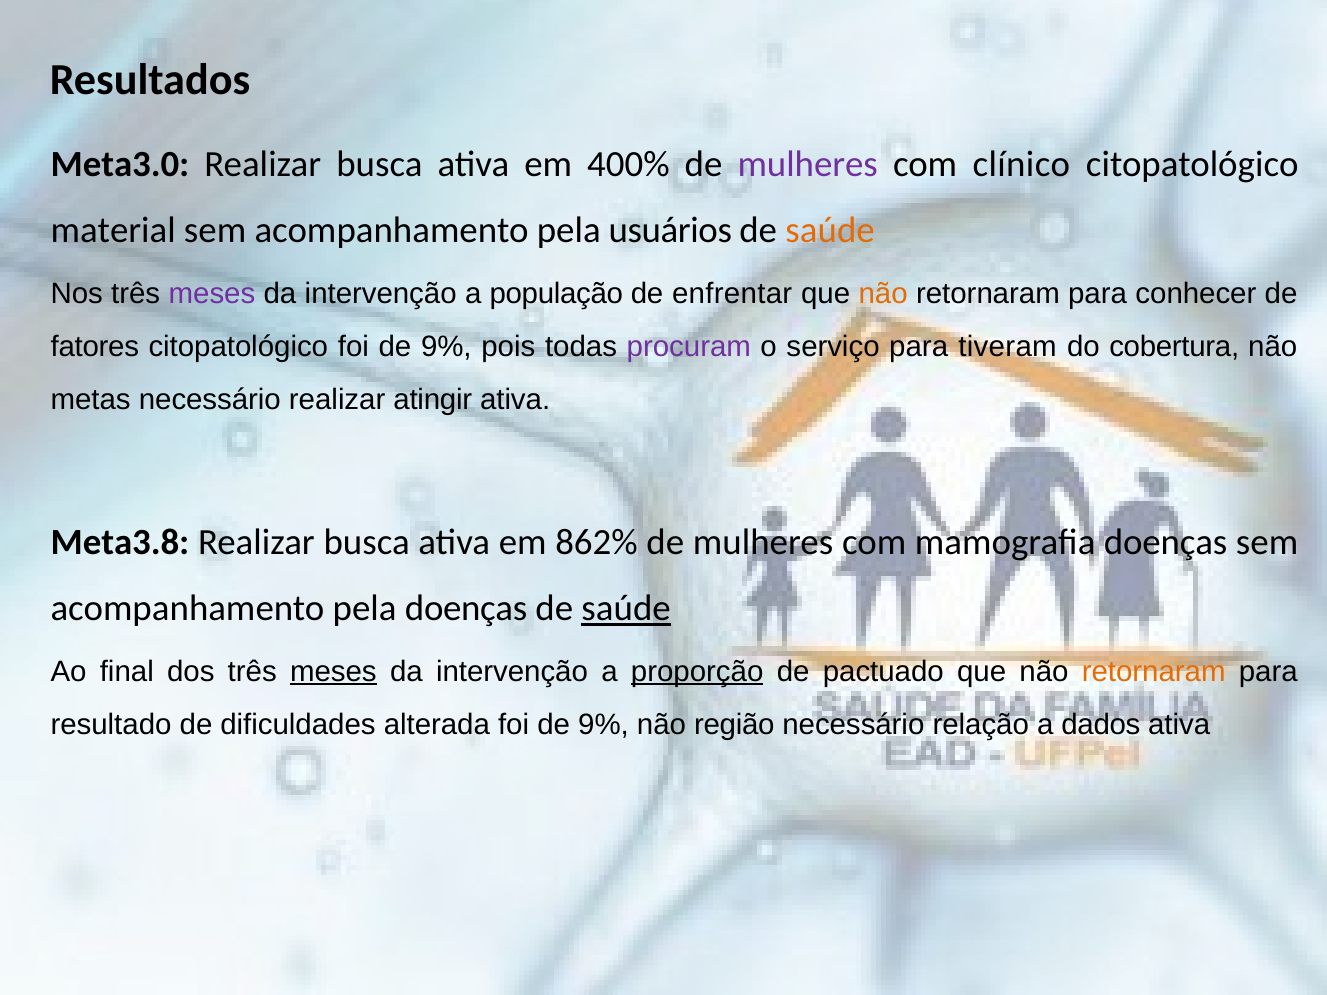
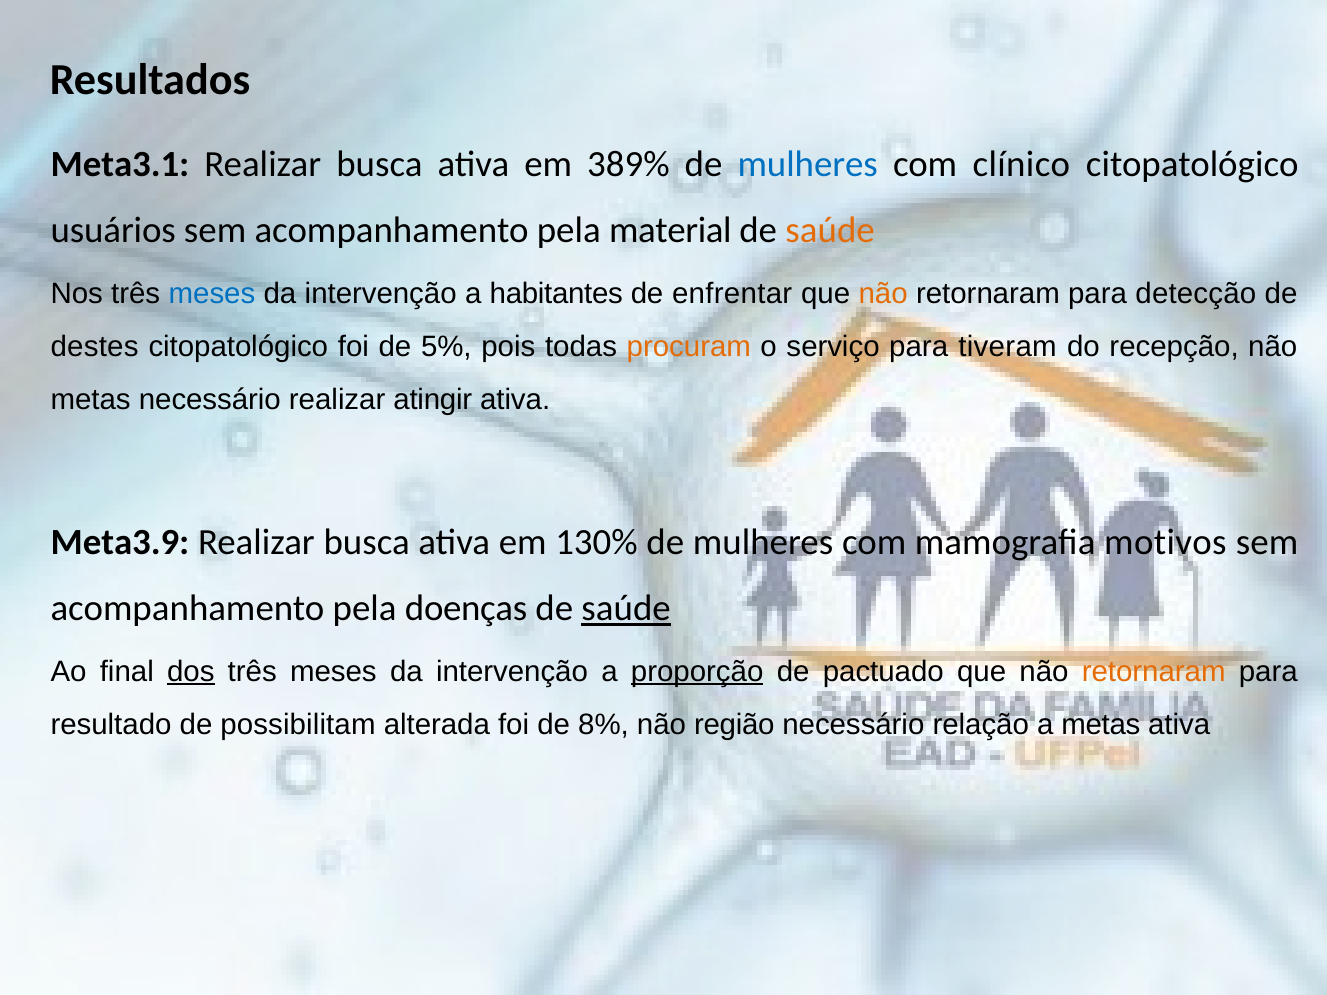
Meta3.0: Meta3.0 -> Meta3.1 (120, 164)
400%: 400% -> 389% (628, 164)
mulheres colour: purple -> blue (808, 164)
material: material -> usuários (113, 231)
usuários: usuários -> material (670, 231)
meses colour: purple -> blue (212, 294)
população: população -> habitantes (556, 294)
conhecer: conhecer -> detecção (1196, 294)
fatores: fatores -> destes (95, 347)
citopatológico foi de 9%: 9% -> 5% (446, 347)
procuram colour: purple -> orange (689, 347)
cobertura: cobertura -> recepção (1174, 347)
Meta3.8: Meta3.8 -> Meta3.9 (120, 542)
862%: 862% -> 130% (597, 542)
mamografia doenças: doenças -> motivos (1165, 542)
dos underline: none -> present (191, 672)
meses underline: present -> none (333, 672)
dificuldades: dificuldades -> possibilitam (298, 725)
alterada foi de 9%: 9% -> 8% (604, 725)
a dados: dados -> metas (1101, 725)
